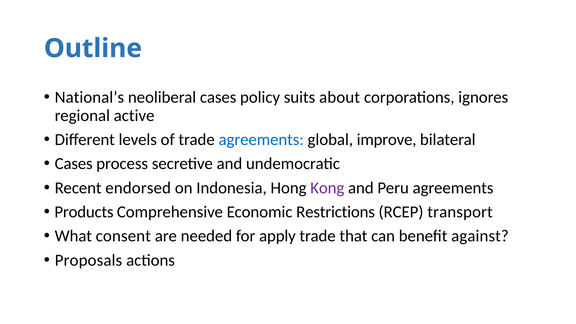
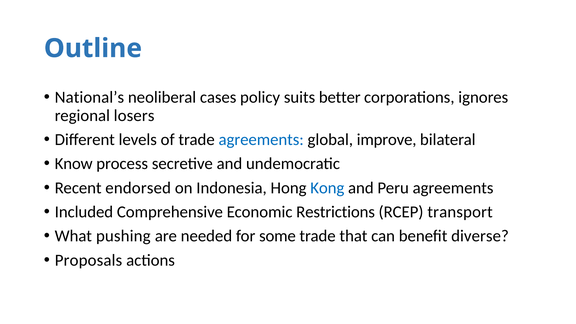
about: about -> better (340, 97)
active: active -> losers (134, 115)
Cases: Cases -> Know (74, 164)
Kong colour: purple -> blue (327, 188)
Products: Products -> Included (84, 212)
consent: consent -> pushing (123, 236)
apply: apply -> some (277, 236)
against: against -> diverse (480, 236)
